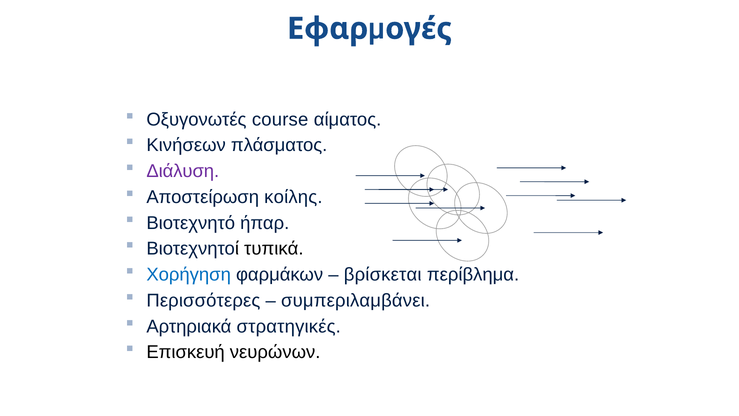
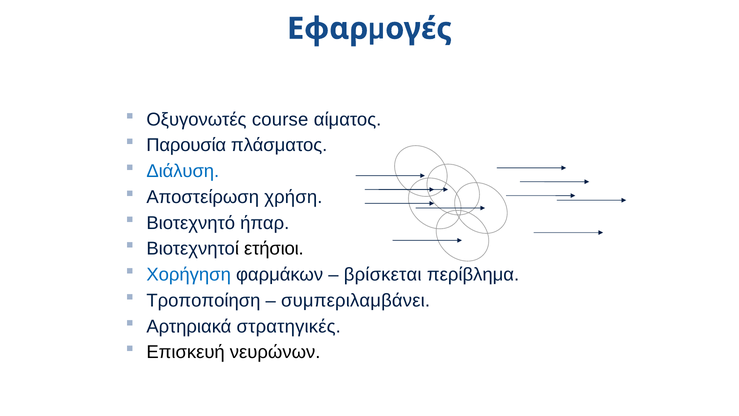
Κινήσεων: Κινήσεων -> Παρουσία (186, 145)
Διάλυση colour: purple -> blue (183, 171)
κοίλης: κοίλης -> χρήση (293, 197)
τυπικά: τυπικά -> ετήσιοι (274, 249)
Περισσότερες: Περισσότερες -> Τροποποίηση (203, 300)
